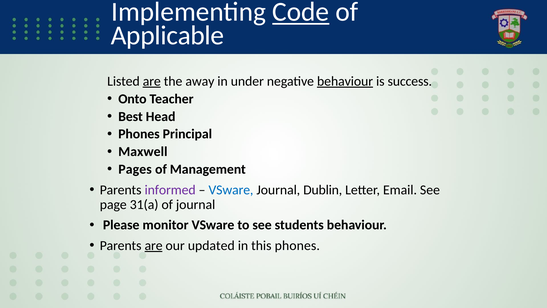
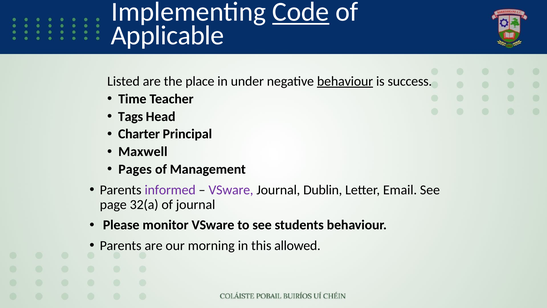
are underline: present -> none (152, 81)
away: away -> place (200, 81)
Onto: Onto -> Time (132, 99)
Best: Best -> Tags (131, 116)
Phones: Phones -> Charter (139, 134)
VSware colour: blue -> purple (231, 190)
31(a: 31(a -> 32(a (144, 204)
are underline: present -> none (154, 245)
updated: updated -> morning (211, 245)
this phones: phones -> allowed (297, 245)
